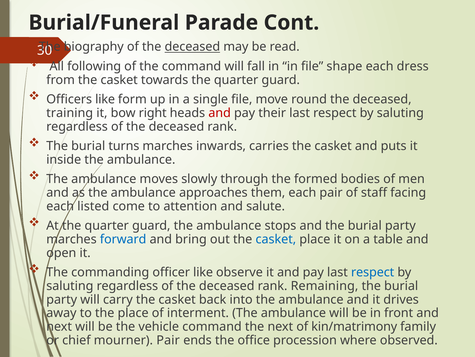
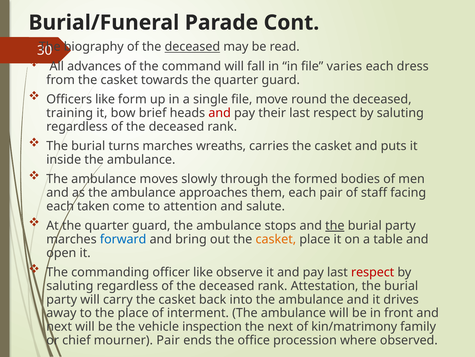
following: following -> advances (94, 66)
shape: shape -> varies (344, 66)
right: right -> brief (153, 113)
inwards: inwards -> wreaths (221, 146)
listed: listed -> taken (93, 206)
the underline: none -> present (335, 225)
casket colour: blue -> orange (276, 239)
respect colour: blue -> red (373, 272)
Remaining: Remaining -> Attestation (325, 285)
vehicle command: command -> inspection (212, 326)
